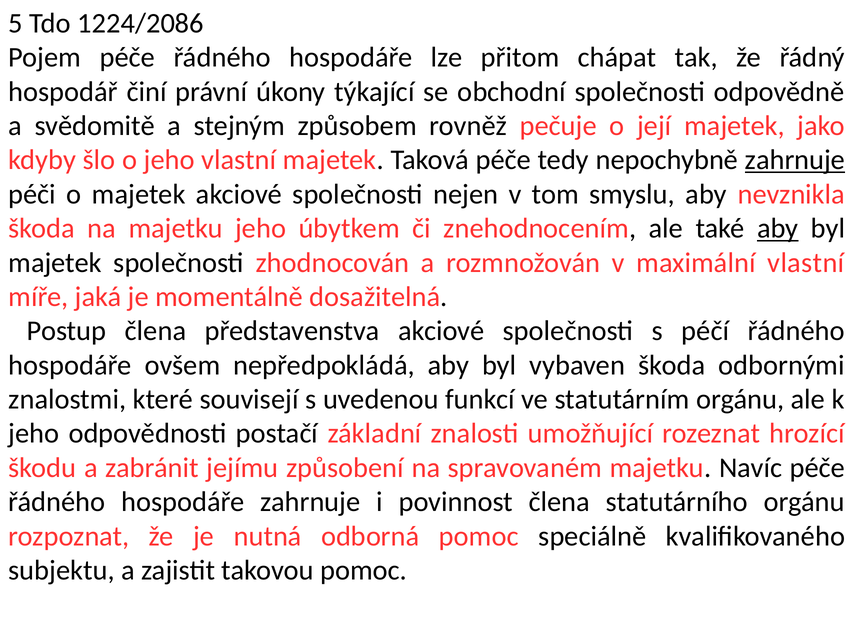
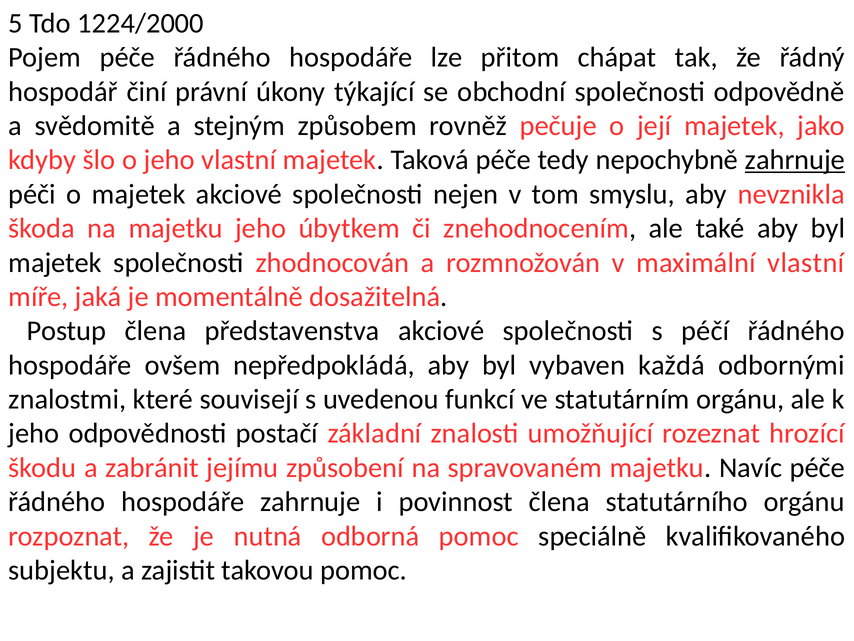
1224/2086: 1224/2086 -> 1224/2000 (141, 23)
aby underline: present -> none (778, 228)
vybaven škoda: škoda -> každá (672, 365)
